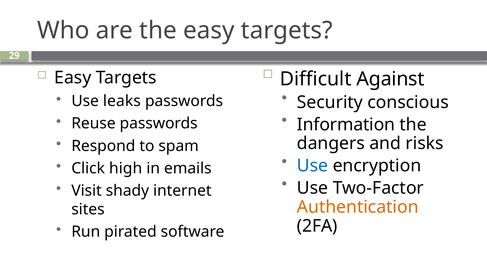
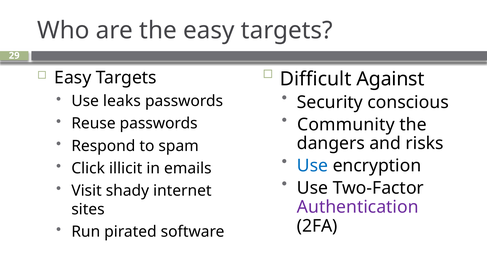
Information: Information -> Community (346, 125)
high: high -> illicit (126, 168)
Authentication colour: orange -> purple (358, 207)
